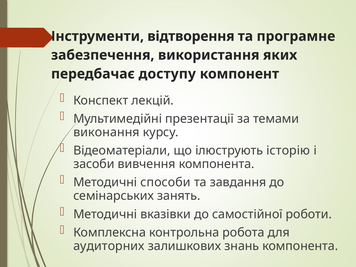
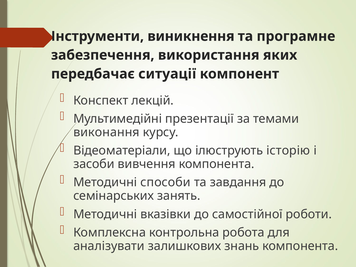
відтворення: відтворення -> виникнення (191, 36)
доступу: доступу -> ситуації (167, 74)
аудиторних: аудиторних -> аналізувати (109, 246)
